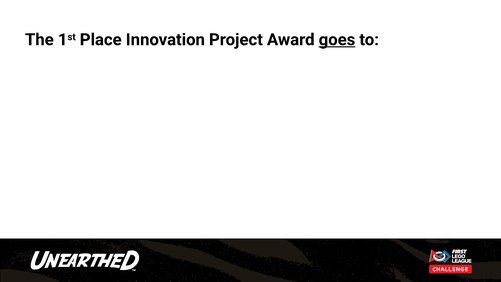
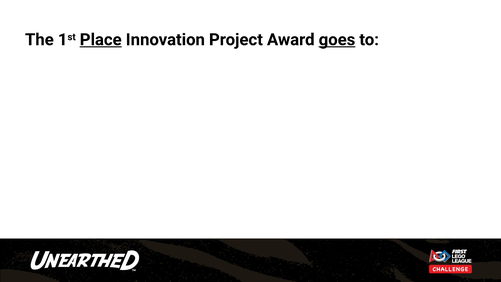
Place underline: none -> present (101, 40)
